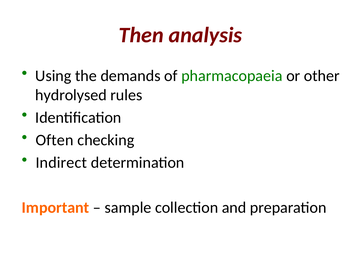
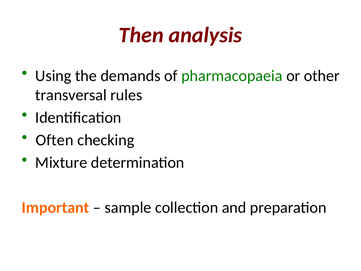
hydrolysed: hydrolysed -> transversal (71, 95)
Indirect: Indirect -> Mixture (61, 162)
